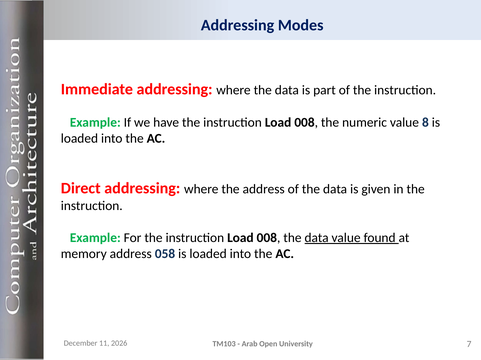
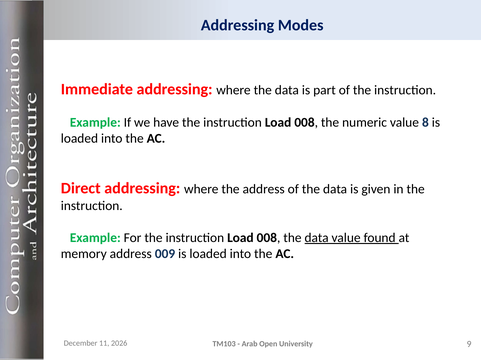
058: 058 -> 009 (165, 254)
7: 7 -> 9 (469, 345)
